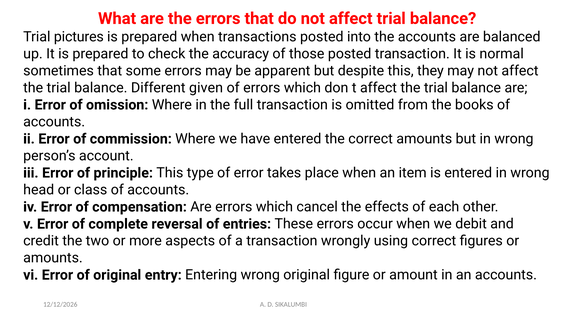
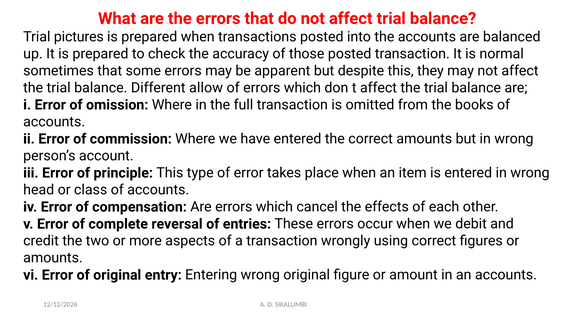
given: given -> allow (206, 88)
